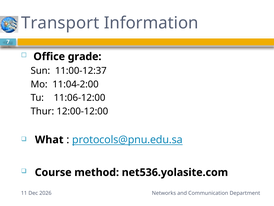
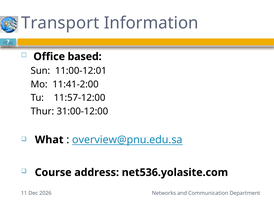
grade: grade -> based (85, 56)
11:00-12:37: 11:00-12:37 -> 11:00-12:01 (81, 71)
11:04-2:00: 11:04-2:00 -> 11:41-2:00 (76, 84)
11:06-12:00: 11:06-12:00 -> 11:57-12:00 (80, 98)
12:00-12:00: 12:00-12:00 -> 31:00-12:00 (82, 111)
protocols@pnu.edu.sa: protocols@pnu.edu.sa -> overview@pnu.edu.sa (127, 139)
method: method -> address (97, 172)
